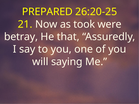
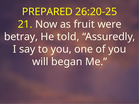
took: took -> fruit (84, 24)
that: that -> told (68, 37)
saying: saying -> began (67, 62)
